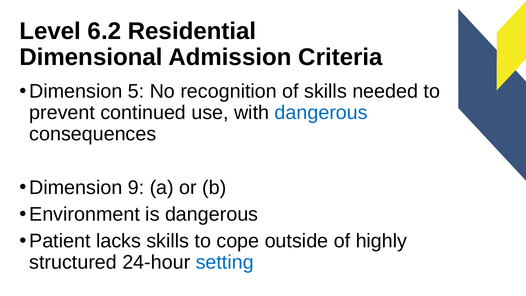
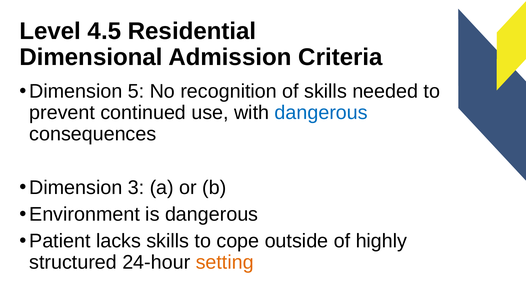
6.2: 6.2 -> 4.5 (104, 31)
9: 9 -> 3 (136, 187)
setting colour: blue -> orange (225, 262)
